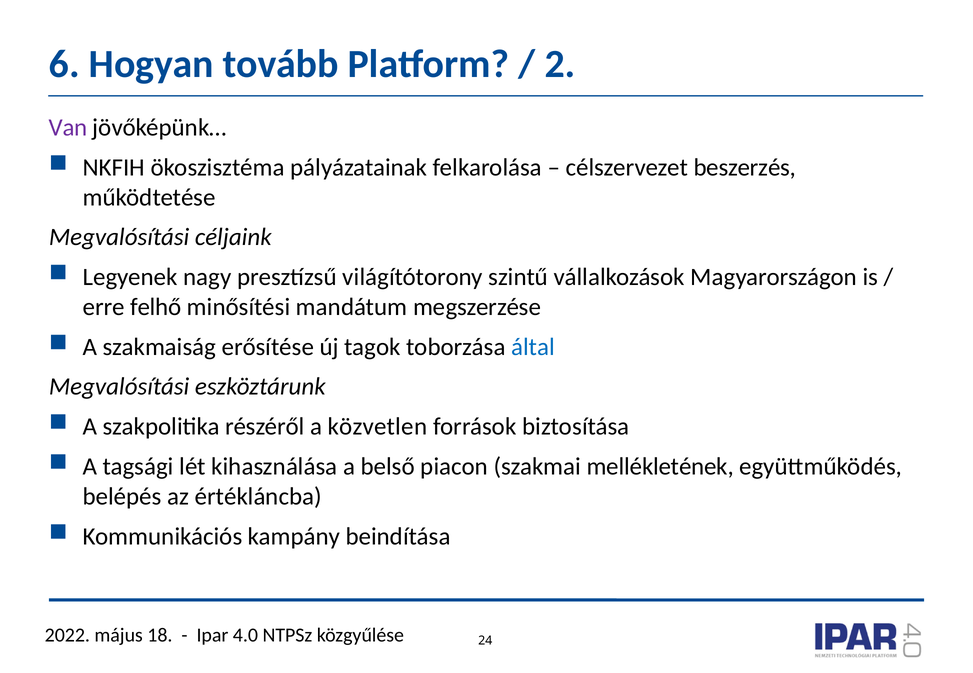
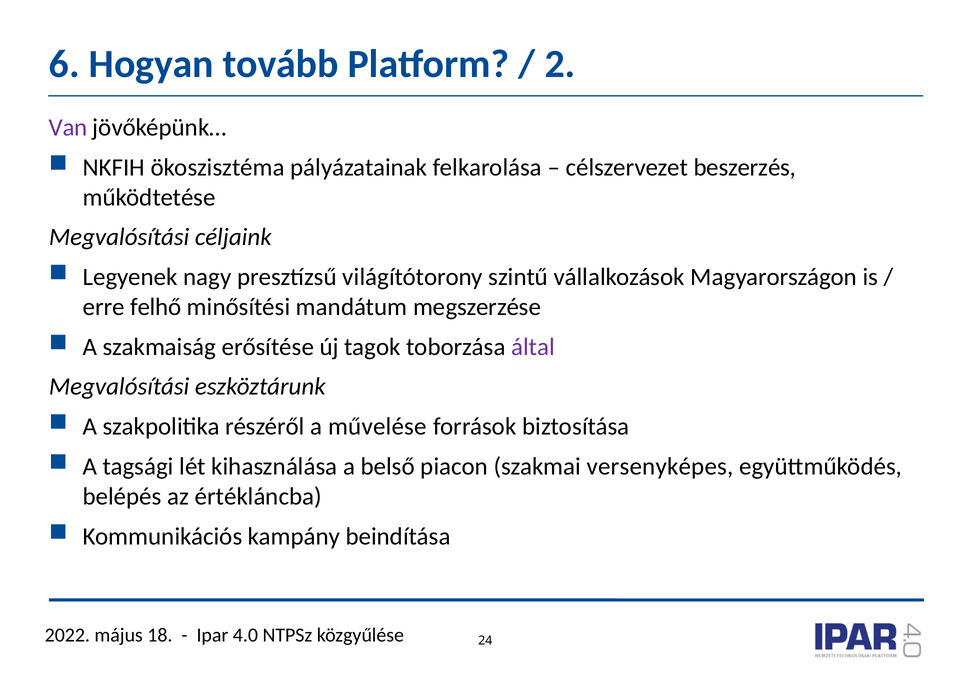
által colour: blue -> purple (533, 347)
közvetlen: közvetlen -> művelése (377, 427)
mellékletének: mellékletének -> versenyképes (660, 467)
